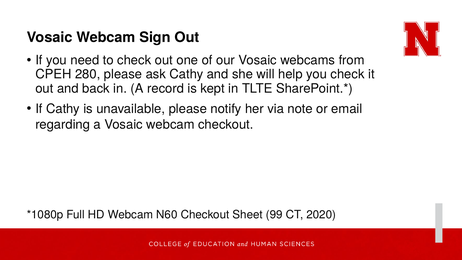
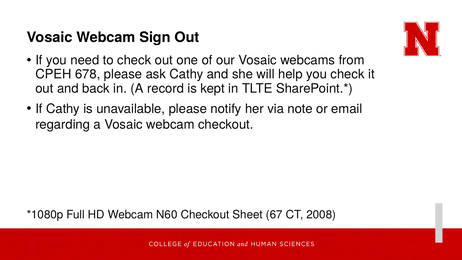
280: 280 -> 678 (88, 74)
99: 99 -> 67 (274, 215)
2020: 2020 -> 2008 (321, 215)
